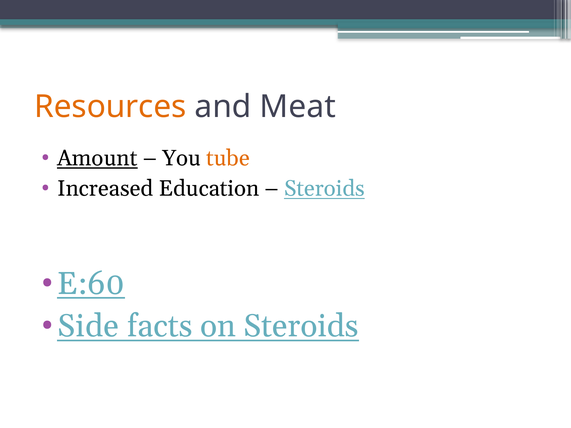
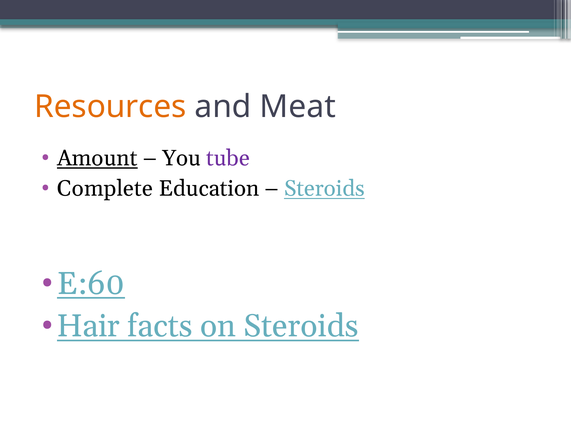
tube colour: orange -> purple (228, 158)
Increased: Increased -> Complete (105, 189)
Side: Side -> Hair (88, 326)
